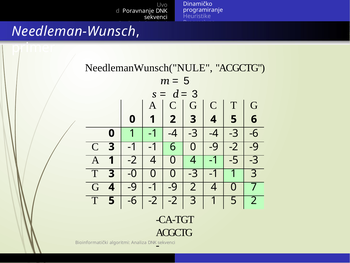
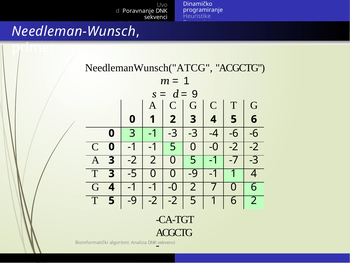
NeedlemanWunsch("NULE: NeedlemanWunsch("NULE -> NeedlemanWunsch("ATCG (149, 68)
5: 5 -> 1 (186, 81)
3: 3 -> 9 (195, 94)
0 1: 1 -> 3 (132, 133)
-1 -4: -4 -> -3 (173, 133)
-3 -4 -3: -3 -> -6 (234, 133)
C 3: 3 -> 0 (112, 147)
-1 6: 6 -> 5 (173, 147)
0 -9: -9 -> -0 (214, 147)
-9: -9 -> -2 (254, 147)
1: 1 -> 3 (112, 160)
-2 4: 4 -> 2 (153, 160)
0 4: 4 -> 5 (193, 160)
-5: -5 -> -7 (234, 160)
-0: -0 -> -5 (132, 173)
0 -3: -3 -> -9 (193, 173)
1 3: 3 -> 4 (254, 173)
4 -9: -9 -> -1 (132, 187)
-1 -9: -9 -> -0 (173, 187)
2 4: 4 -> 7 (214, 187)
0 7: 7 -> 6 (254, 187)
5 -6: -6 -> -9 (132, 200)
-2 3: 3 -> 5 (193, 200)
1 5: 5 -> 6 (234, 200)
